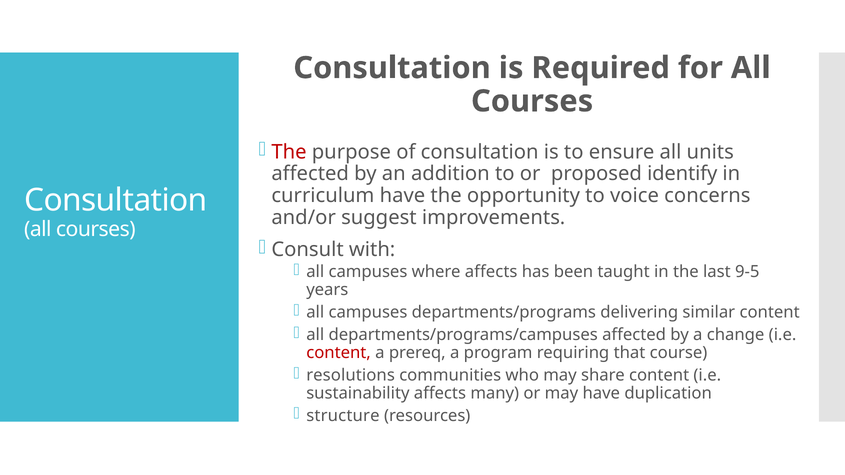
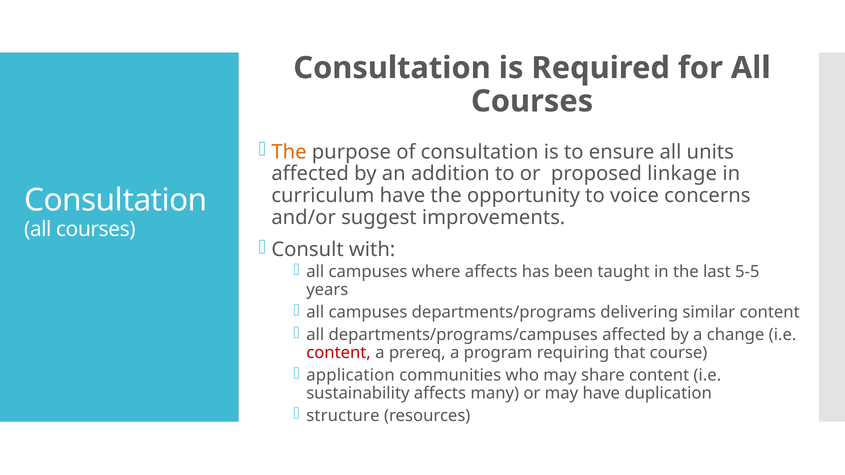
The colour: red -> orange (289, 152)
identify: identify -> linkage (682, 174)
9-5: 9-5 -> 5-5 (747, 272)
resolutions: resolutions -> application (351, 376)
